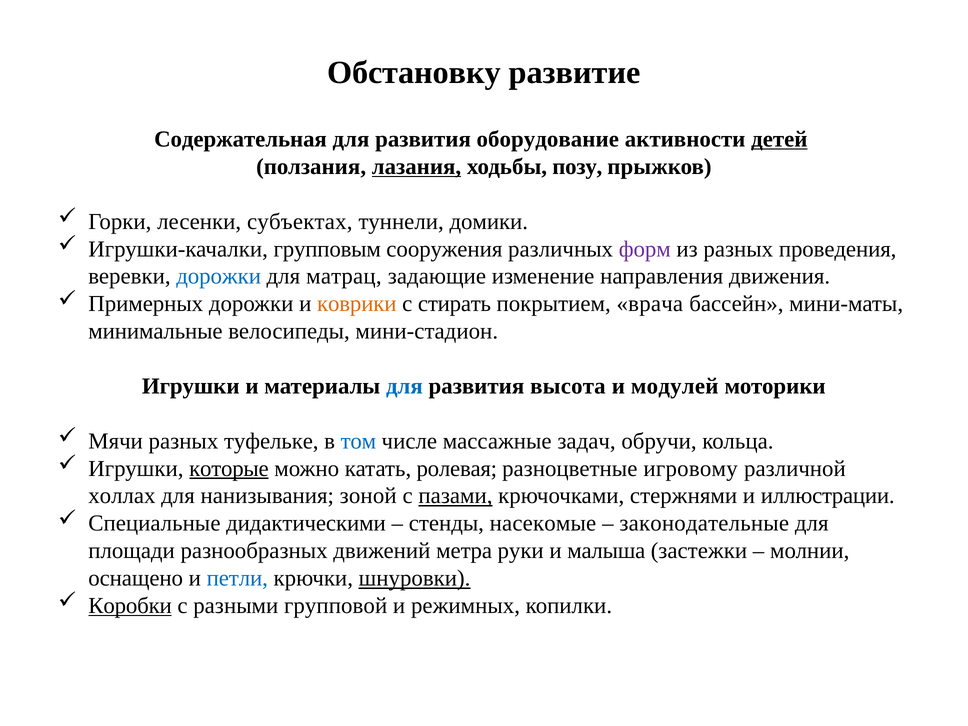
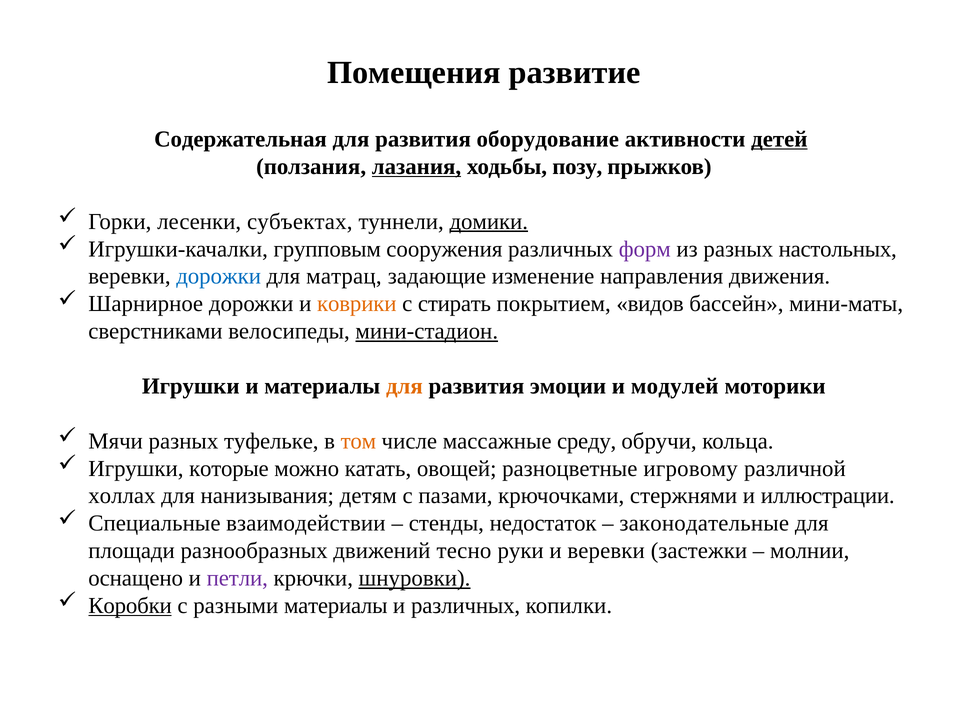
Обстановку: Обстановку -> Помещения (414, 73)
домики underline: none -> present (489, 222)
проведения: проведения -> настольных (838, 249)
Примерных: Примерных -> Шарнирное (146, 304)
врача: врача -> видов (650, 304)
минимальные: минимальные -> сверстниками (155, 331)
мини-стадион underline: none -> present (427, 331)
для colour: blue -> orange (404, 386)
высота: высота -> эмоции (568, 386)
том colour: blue -> orange (358, 441)
задач: задач -> среду (587, 441)
которые underline: present -> none (229, 468)
ролевая: ролевая -> овощей (457, 468)
зоной: зоной -> детям (368, 496)
пазами underline: present -> none (455, 496)
дидактическими: дидактическими -> взаимодействии (306, 523)
насекомые: насекомые -> недостаток (543, 523)
метра: метра -> тесно (464, 551)
и малыша: малыша -> веревки (606, 551)
петли colour: blue -> purple (237, 578)
разными групповой: групповой -> материалы (336, 606)
и режимных: режимных -> различных (466, 606)
